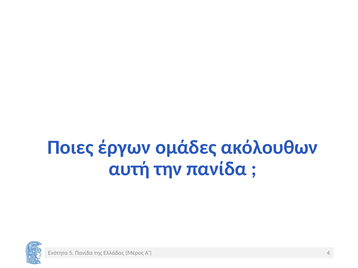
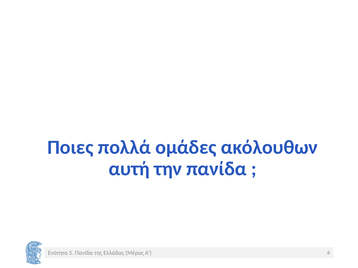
έργων: έργων -> πολλά (124, 148)
